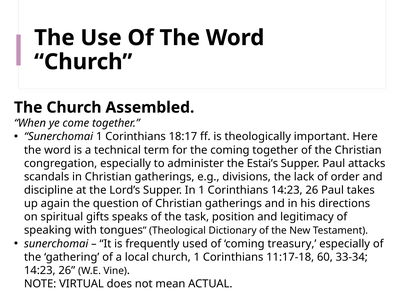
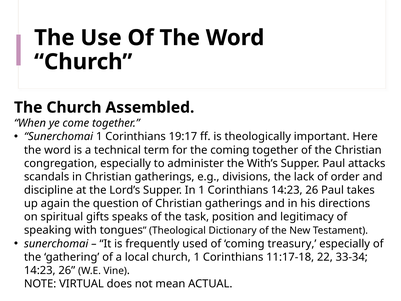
18:17: 18:17 -> 19:17 (183, 137)
Estai’s: Estai’s -> With’s (262, 163)
60: 60 -> 22 (325, 257)
